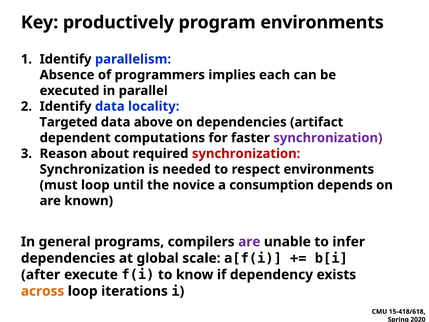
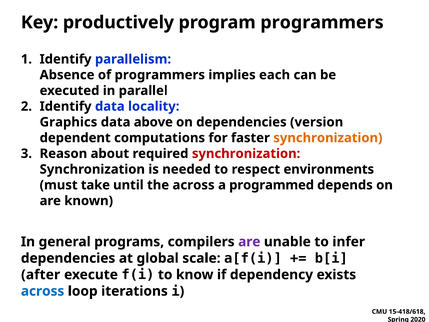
program environments: environments -> programmers (322, 22)
Targeted: Targeted -> Graphics (68, 122)
artifact: artifact -> version (317, 122)
synchronization colour: purple -> orange (328, 138)
must loop: loop -> take (95, 185)
the novice: novice -> across (194, 185)
consumption: consumption -> programmed (272, 185)
across colour: orange -> blue (43, 291)
